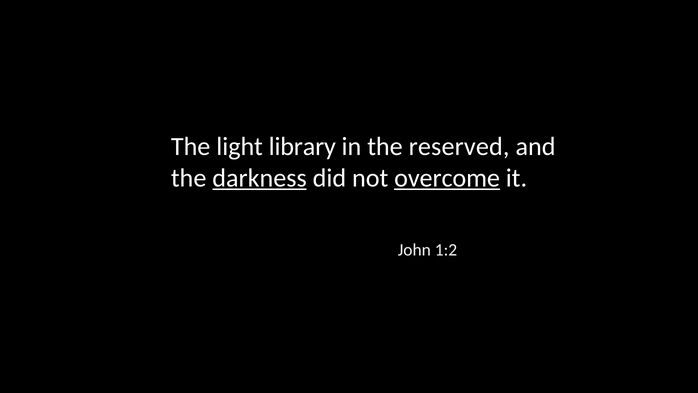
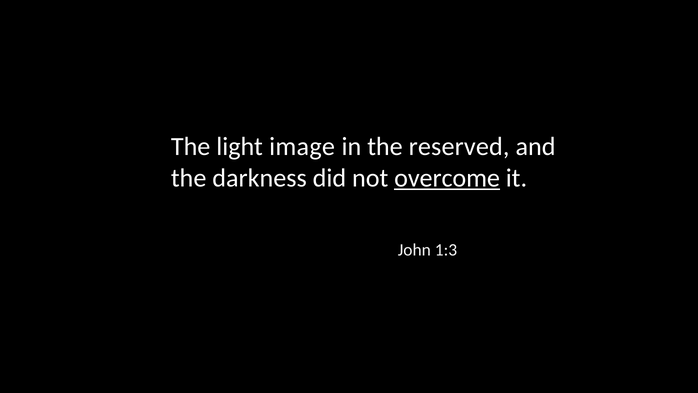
library: library -> image (302, 147)
darkness underline: present -> none (260, 178)
1:2: 1:2 -> 1:3 (446, 250)
